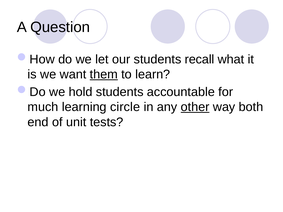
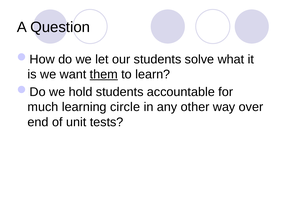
recall: recall -> solve (199, 59)
other underline: present -> none (195, 107)
both: both -> over (251, 107)
